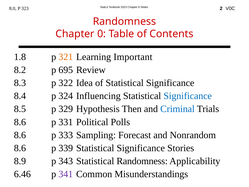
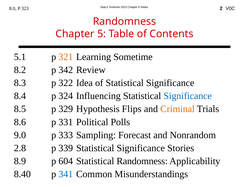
0: 0 -> 5 (102, 34)
1.8: 1.8 -> 5.1 (20, 57)
Important: Important -> Sometime (133, 57)
695: 695 -> 342 (66, 70)
Then: Then -> Flips (132, 109)
Criminal colour: blue -> orange (178, 109)
8.6: 8.6 -> 9.0 (20, 135)
8.6: 8.6 -> 2.8 (20, 148)
343: 343 -> 604 (66, 161)
6.46: 6.46 -> 8.40 (22, 174)
341 colour: purple -> blue (66, 174)
